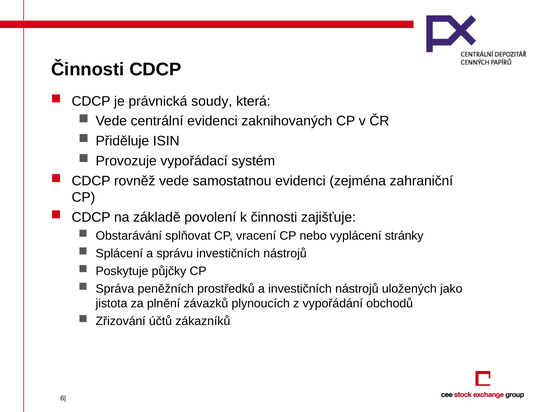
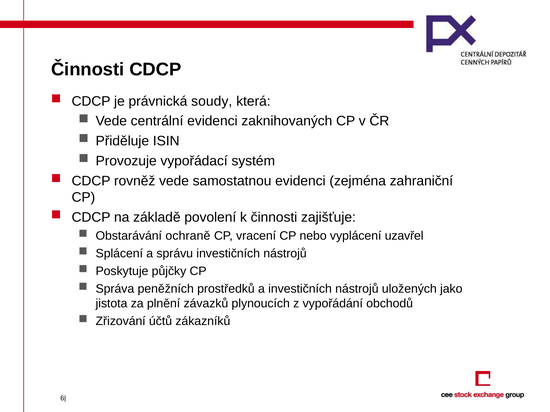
splňovat: splňovat -> ochraně (188, 236)
stránky: stránky -> uzavřel (404, 236)
